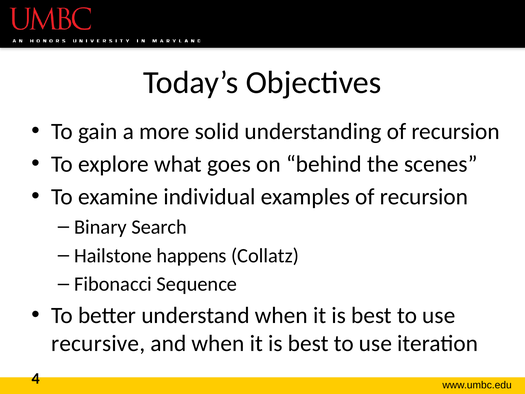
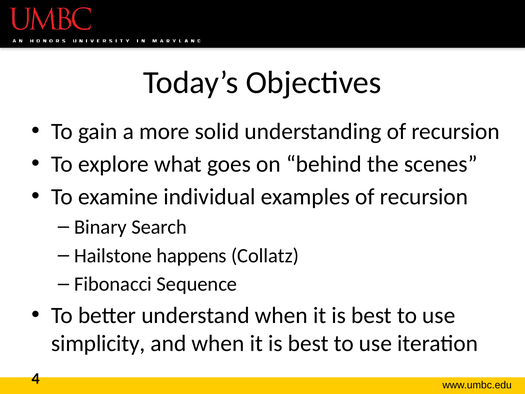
recursive: recursive -> simplicity (98, 343)
